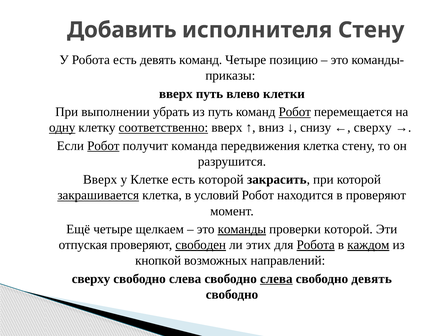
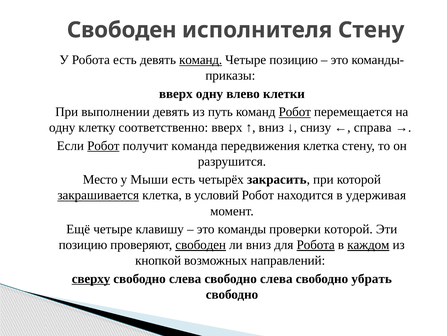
Добавить: Добавить -> Свободен (122, 30)
команд underline: none -> present (201, 60)
вверх путь: путь -> одну (209, 94)
выполнении убрать: убрать -> девять (171, 112)
одну underline: present -> none (62, 127)
соответственно underline: present -> none (163, 127)
сверху: сверху -> справа (373, 127)
Вверх: Вверх -> Место (100, 179)
Клетке: Клетке -> Мыши (149, 179)
есть которой: которой -> четырёх (221, 179)
в проверяют: проверяют -> удерживая (376, 195)
щелкаем: щелкаем -> клавишу (160, 229)
команды underline: present -> none (242, 229)
отпуская: отпуская -> позицию (83, 244)
ли этих: этих -> вниз (258, 244)
сверху underline: none -> present (91, 278)
слева underline: present -> none (276, 278)
свободно девять: девять -> убрать (372, 278)
